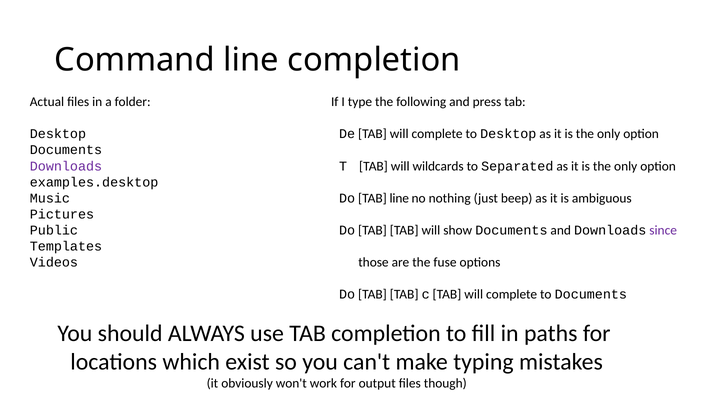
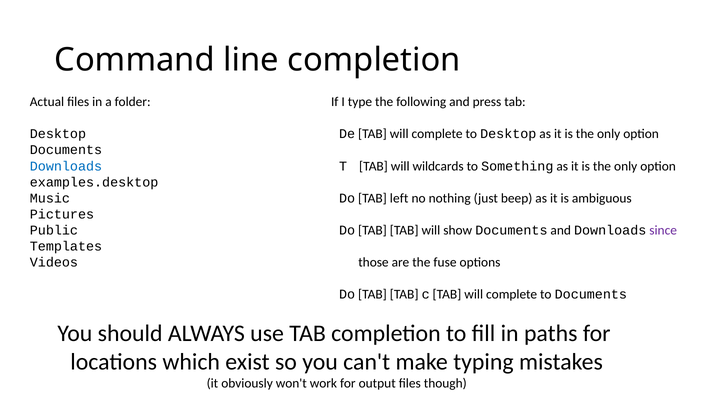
Downloads colour: purple -> blue (66, 166)
Separated: Separated -> Something (517, 166)
TAB line: line -> left (399, 199)
